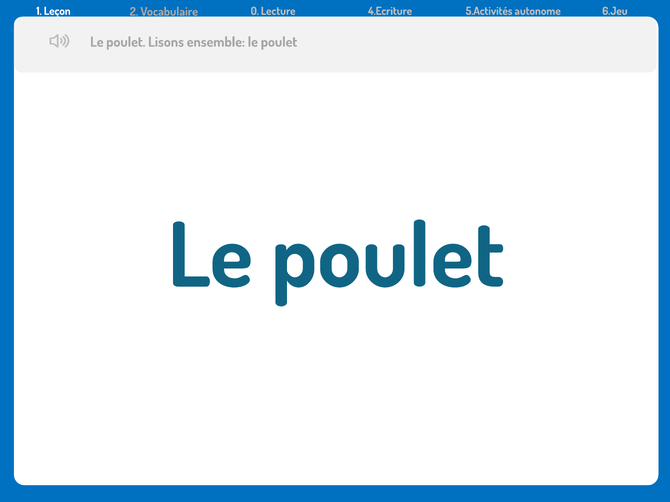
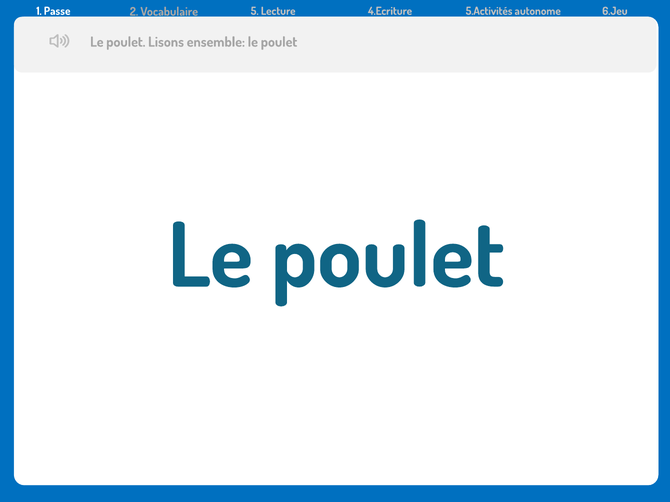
Leçon: Leçon -> Passe (57, 11)
0: 0 -> 5 (255, 11)
